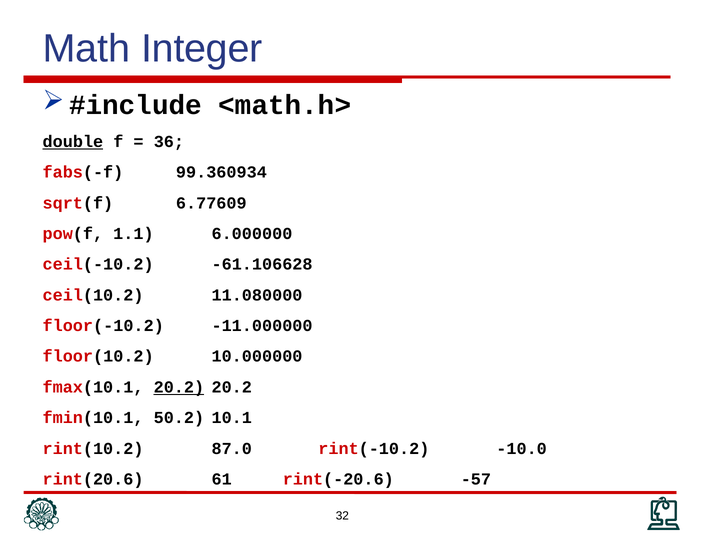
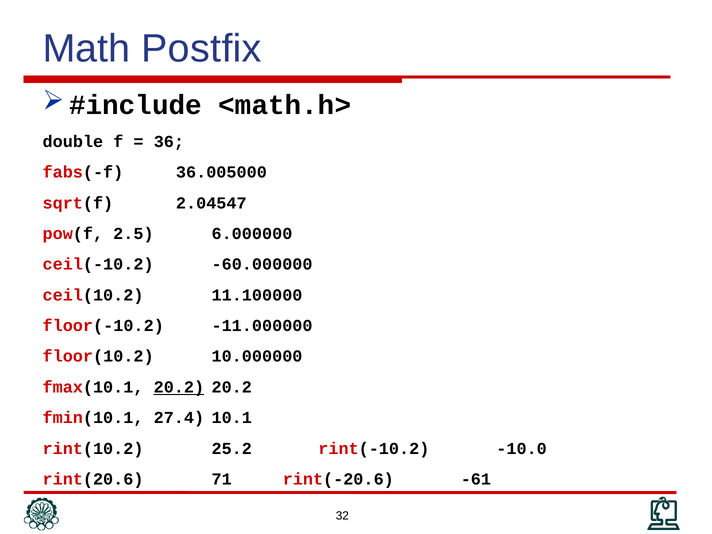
Integer: Integer -> Postfix (202, 49)
double underline: present -> none (73, 142)
99.360934: 99.360934 -> 36.005000 (221, 172)
6.77609: 6.77609 -> 2.04547 (211, 203)
1.1: 1.1 -> 2.5 (133, 234)
-61.106628: -61.106628 -> -60.000000 (262, 264)
11.080000: 11.080000 -> 11.100000 (257, 295)
50.2: 50.2 -> 27.4 (179, 418)
87.0: 87.0 -> 25.2 (232, 449)
61: 61 -> 71 (222, 479)
-57: -57 -> -61 (476, 479)
